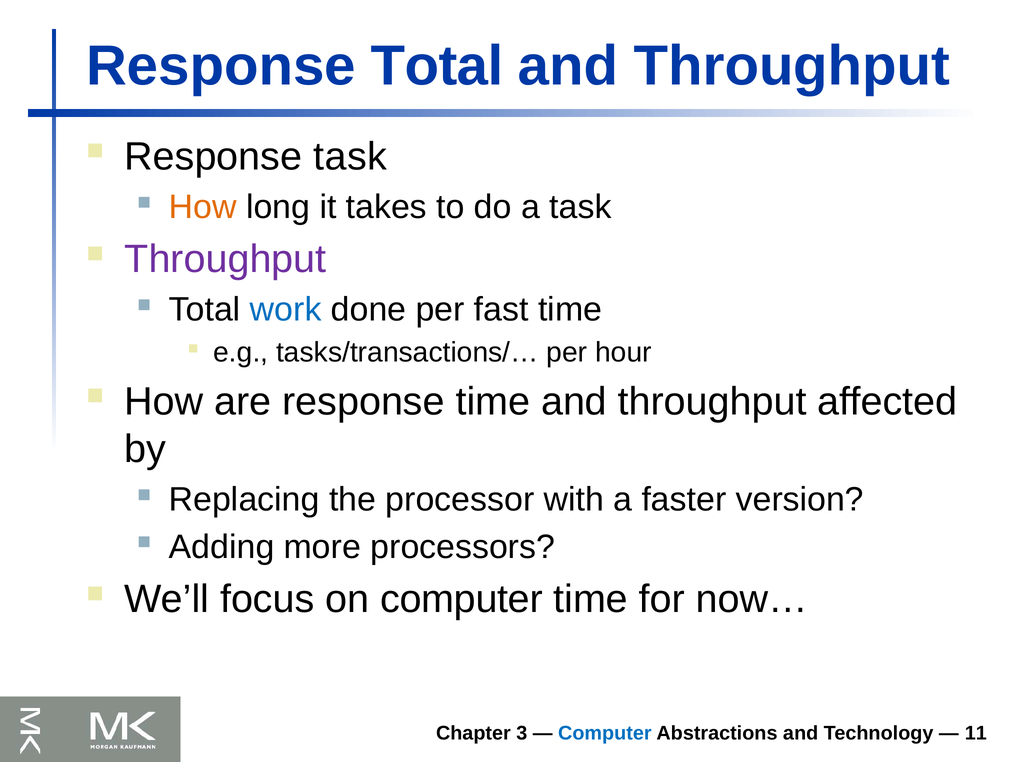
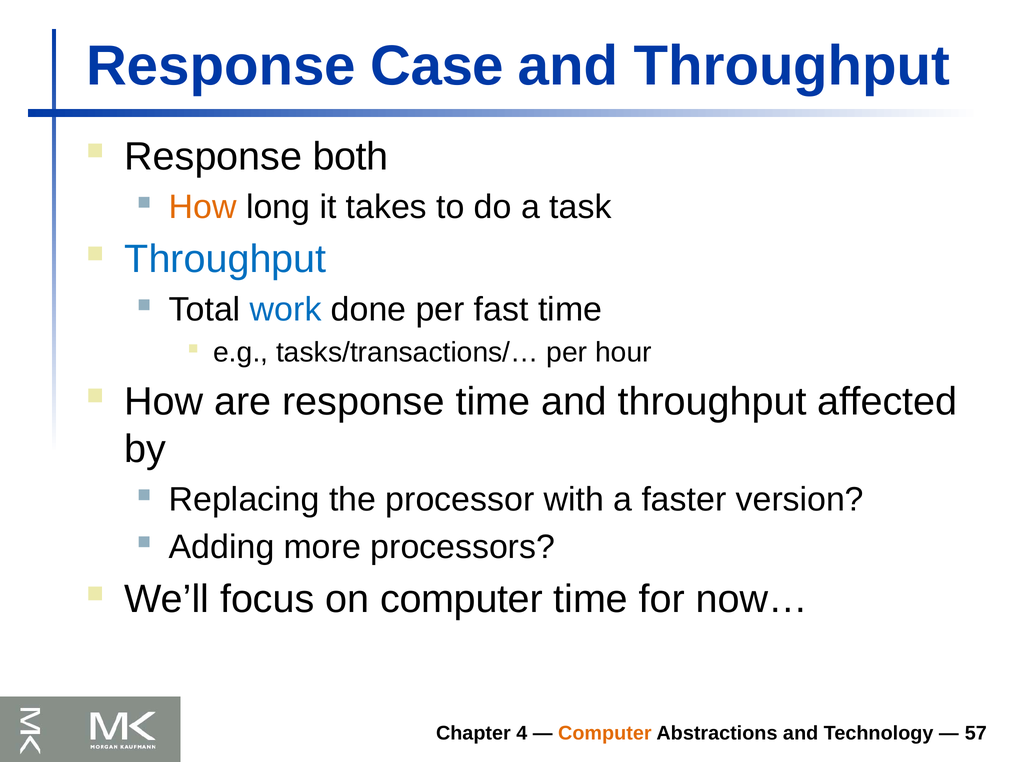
Response Total: Total -> Case (437, 66)
Response task: task -> both (351, 157)
Throughput colour: purple -> blue (225, 260)
3: 3 -> 4 (522, 734)
Computer colour: blue -> orange (605, 734)
11: 11 -> 57 (976, 734)
